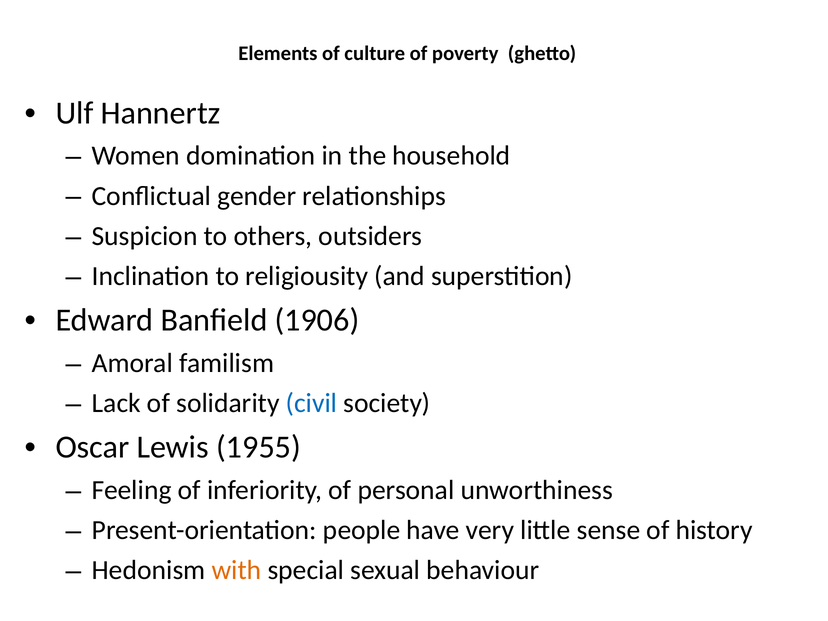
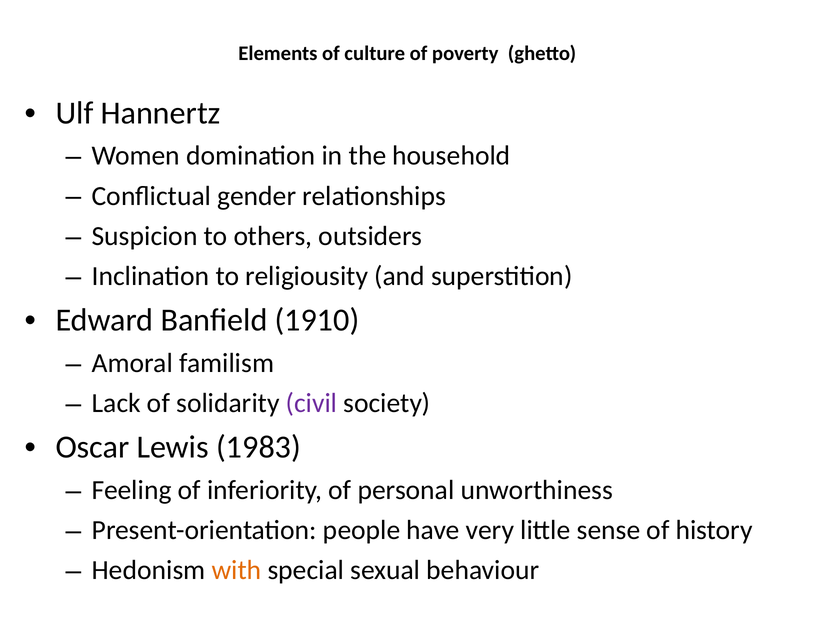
1906: 1906 -> 1910 (317, 320)
civil colour: blue -> purple (311, 403)
1955: 1955 -> 1983 (259, 447)
